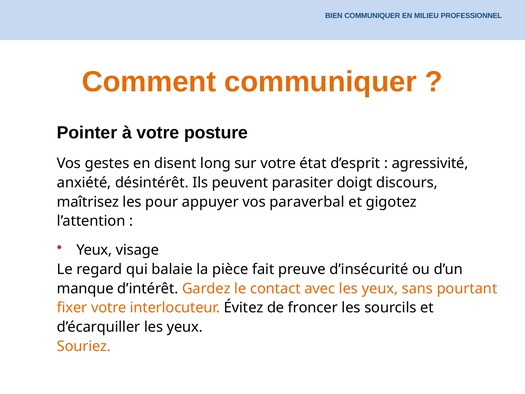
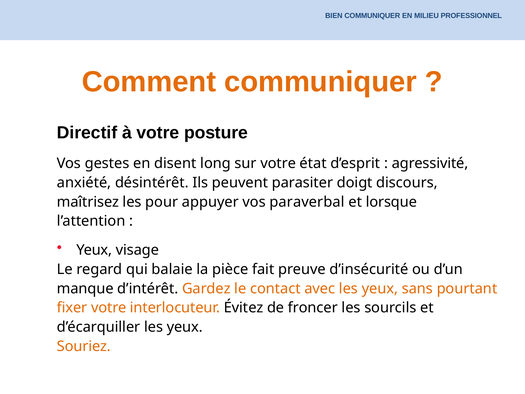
Pointer: Pointer -> Directif (87, 133)
gigotez: gigotez -> lorsque (391, 202)
